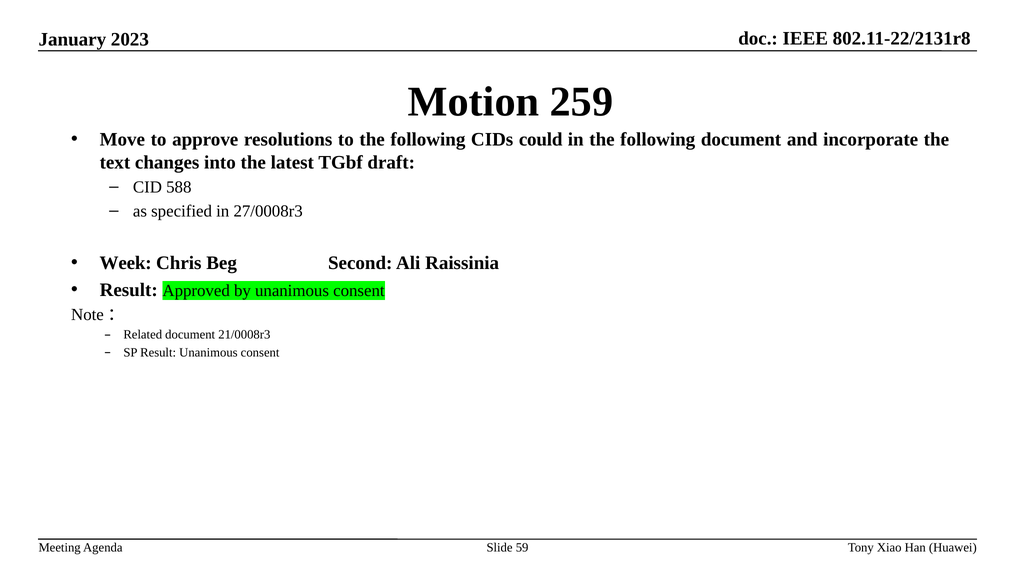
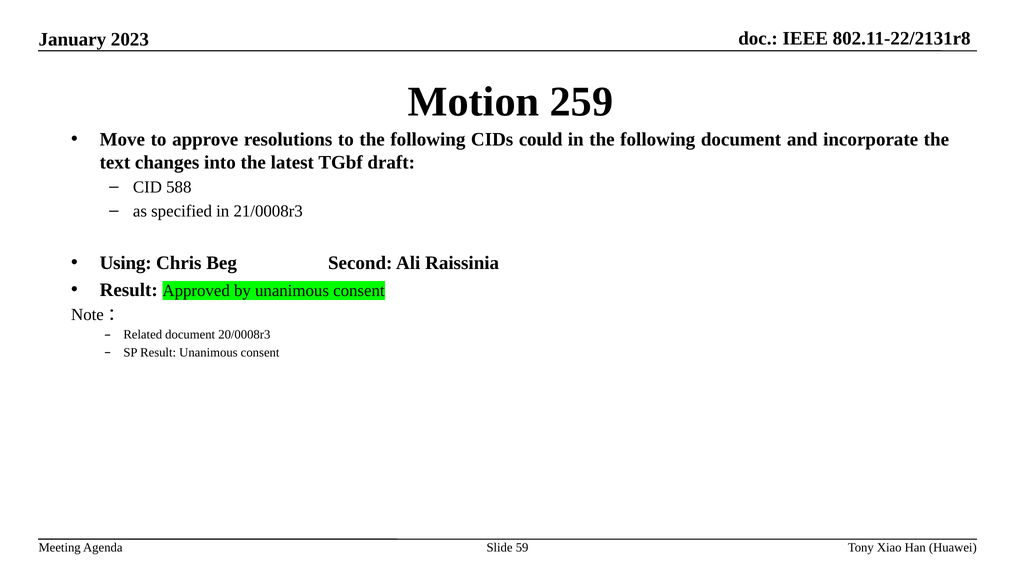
27/0008r3: 27/0008r3 -> 21/0008r3 (268, 211)
Week: Week -> Using (126, 263)
21/0008r3: 21/0008r3 -> 20/0008r3 (244, 335)
